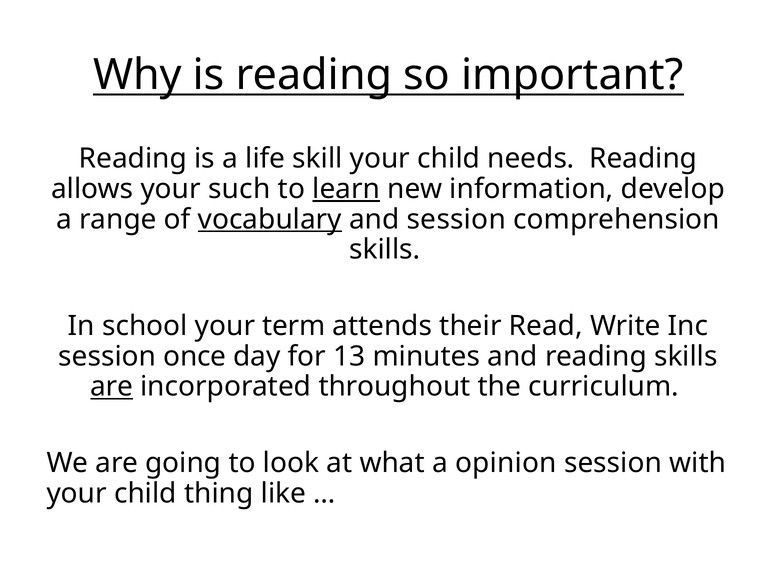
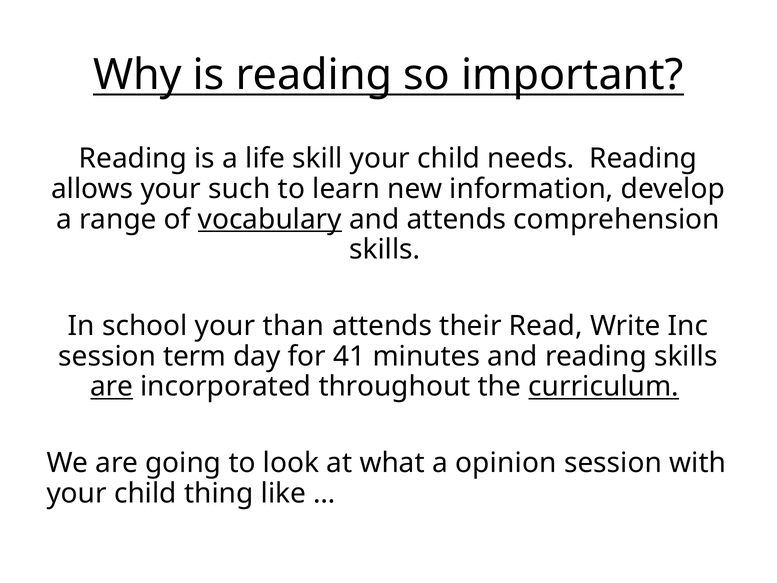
learn underline: present -> none (346, 189)
and session: session -> attends (457, 219)
term: term -> than (294, 326)
once: once -> term (195, 356)
13: 13 -> 41 (349, 356)
curriculum underline: none -> present (604, 386)
